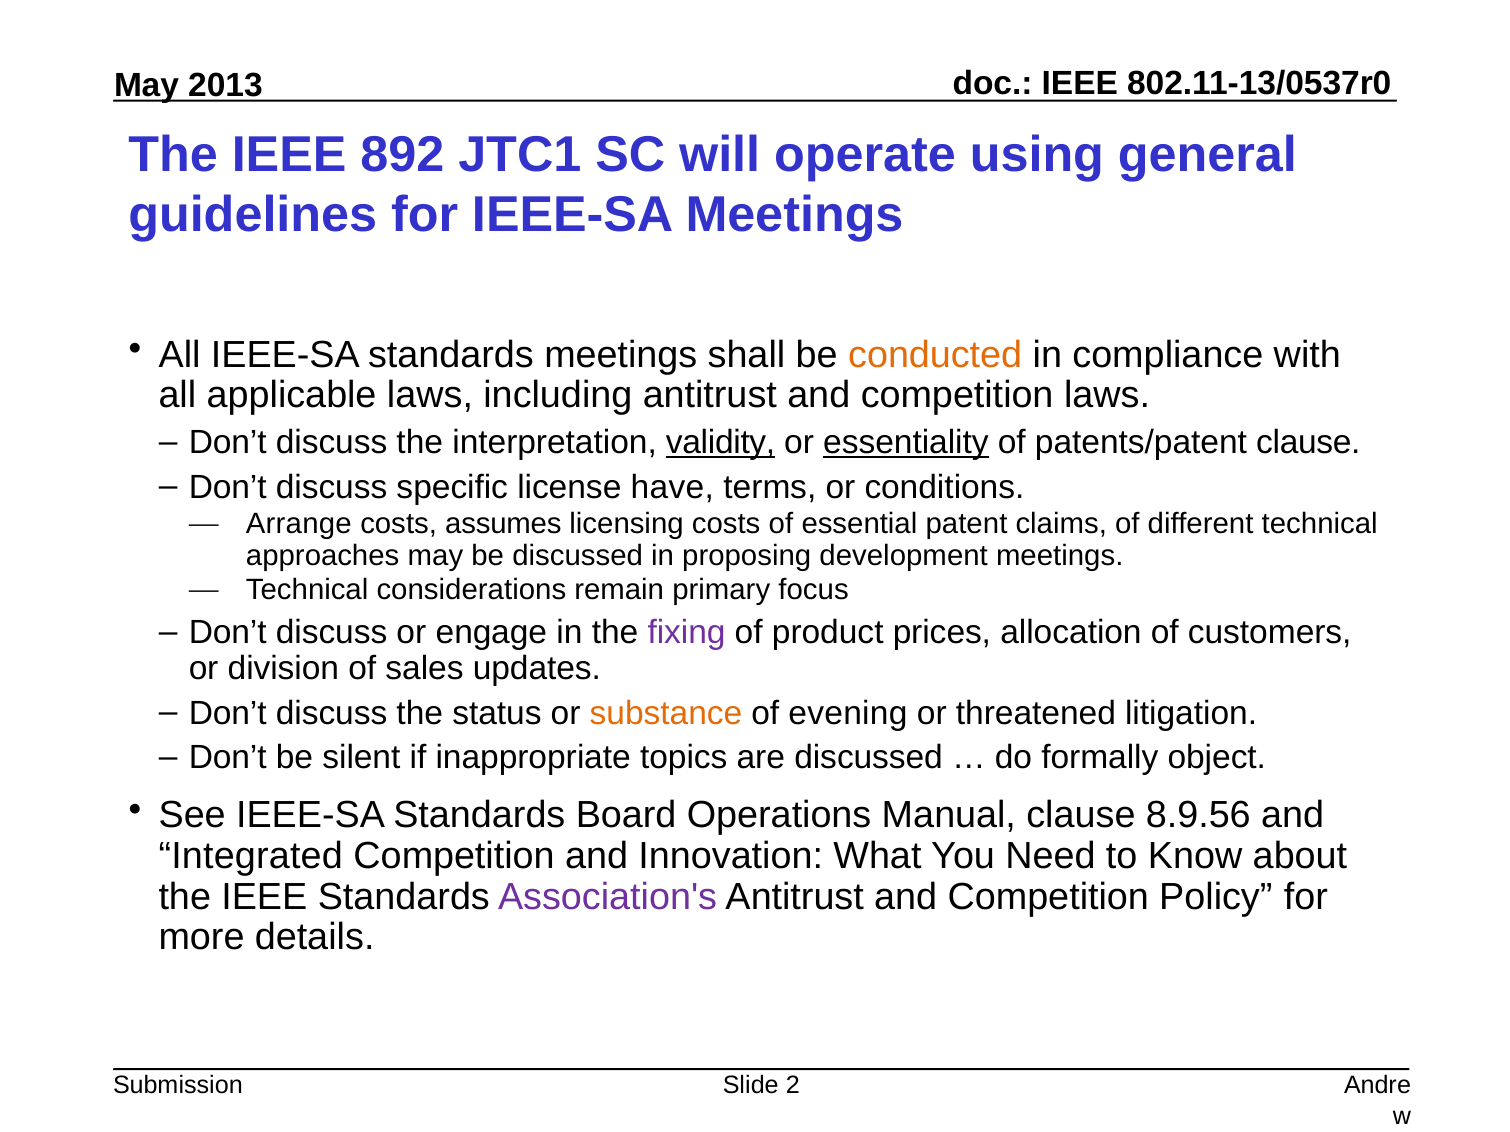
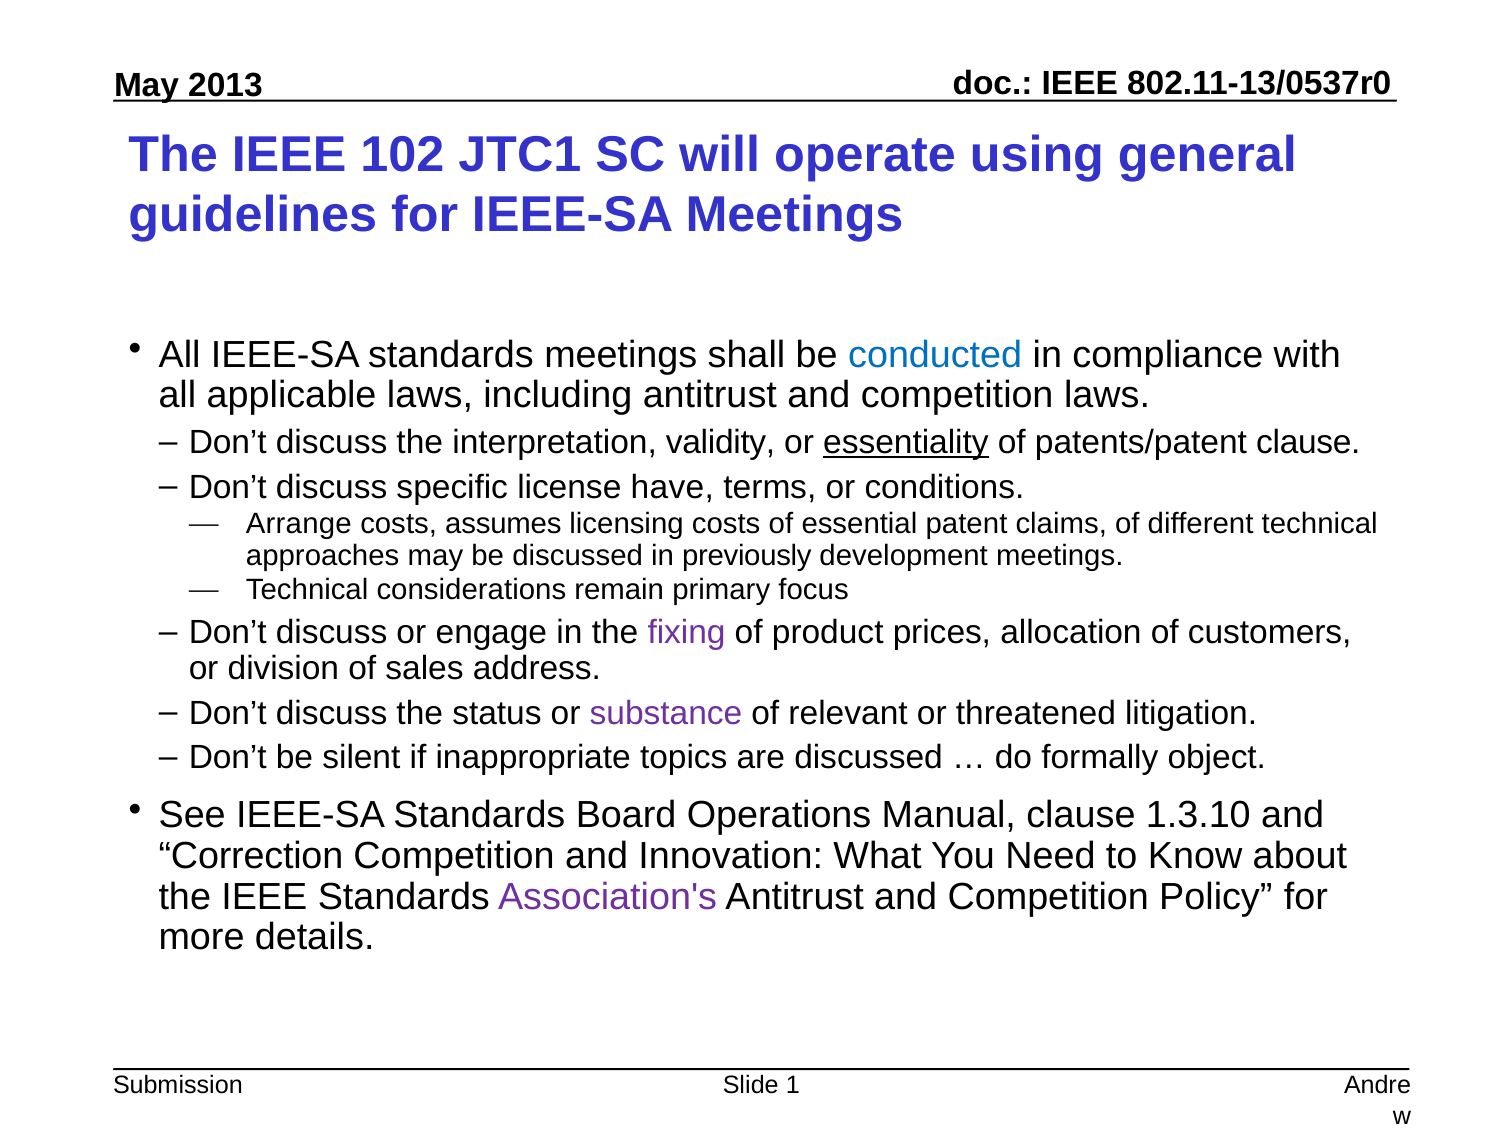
892: 892 -> 102 (402, 155)
conducted colour: orange -> blue (935, 355)
validity underline: present -> none (721, 443)
proposing: proposing -> previously (747, 556)
updates: updates -> address (537, 669)
substance colour: orange -> purple (666, 714)
evening: evening -> relevant (848, 714)
8.9.56: 8.9.56 -> 1.3.10 (1198, 816)
Integrated: Integrated -> Correction (251, 856)
2: 2 -> 1 (793, 1086)
